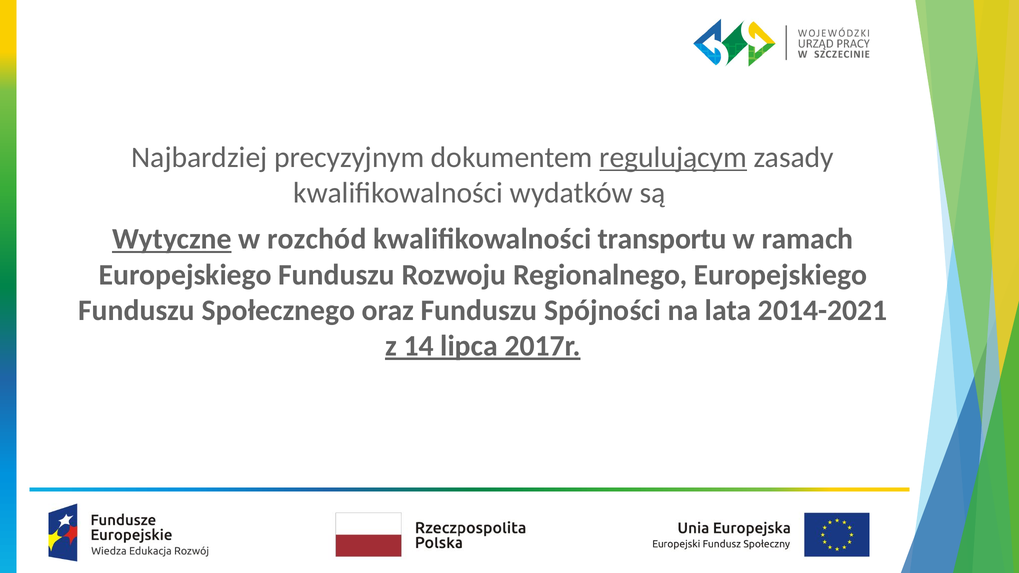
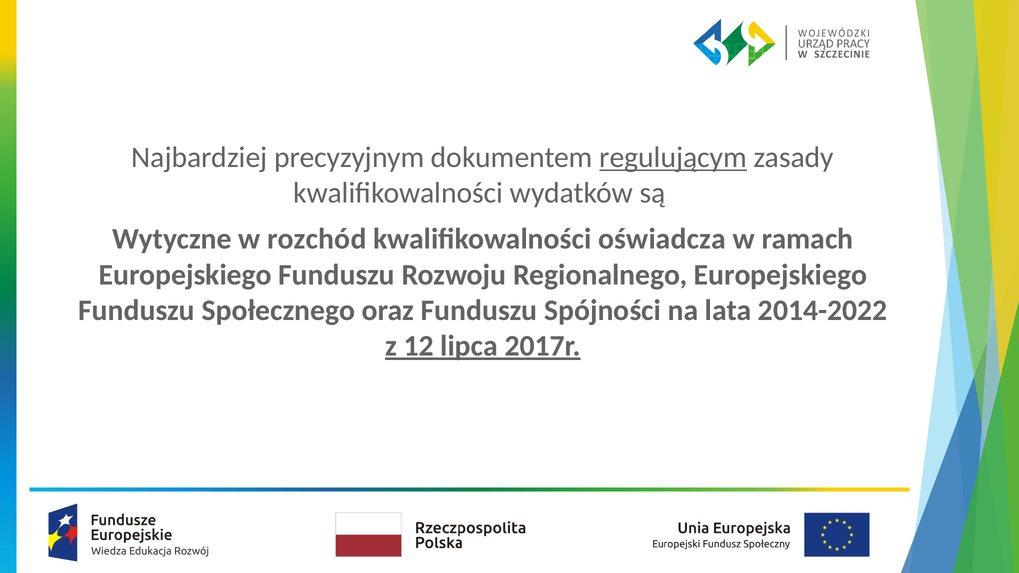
Wytyczne underline: present -> none (172, 239)
transportu: transportu -> oświadcza (662, 239)
2014-2021: 2014-2021 -> 2014-2022 (823, 310)
14: 14 -> 12 (419, 346)
